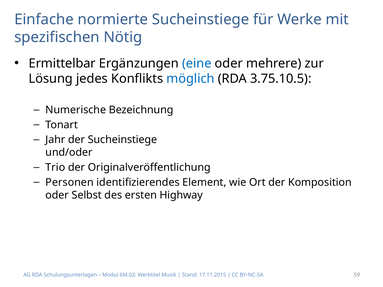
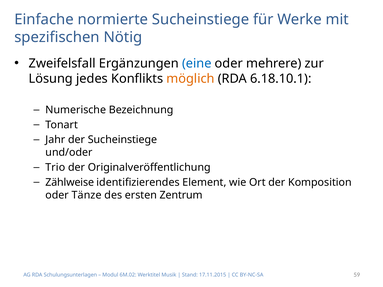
Ermittelbar: Ermittelbar -> Zweifelsfall (62, 63)
möglich colour: blue -> orange (191, 79)
3.75.10.5: 3.75.10.5 -> 6.18.10.1 (281, 79)
Personen: Personen -> Zählweise (70, 182)
Selbst: Selbst -> Tänze (87, 195)
Highway: Highway -> Zentrum (181, 195)
